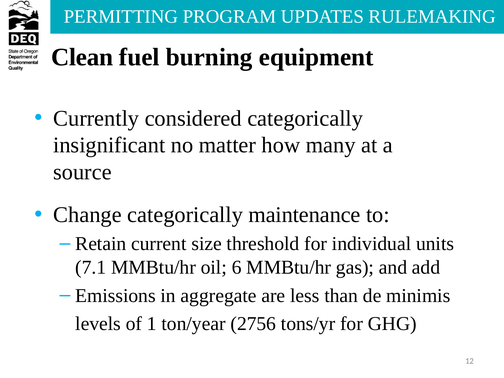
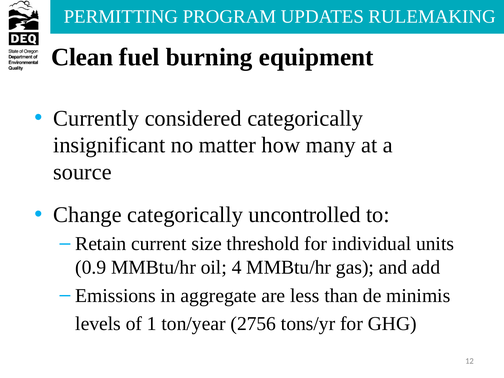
maintenance: maintenance -> uncontrolled (305, 215)
7.1: 7.1 -> 0.9 (91, 267)
6: 6 -> 4 (237, 267)
